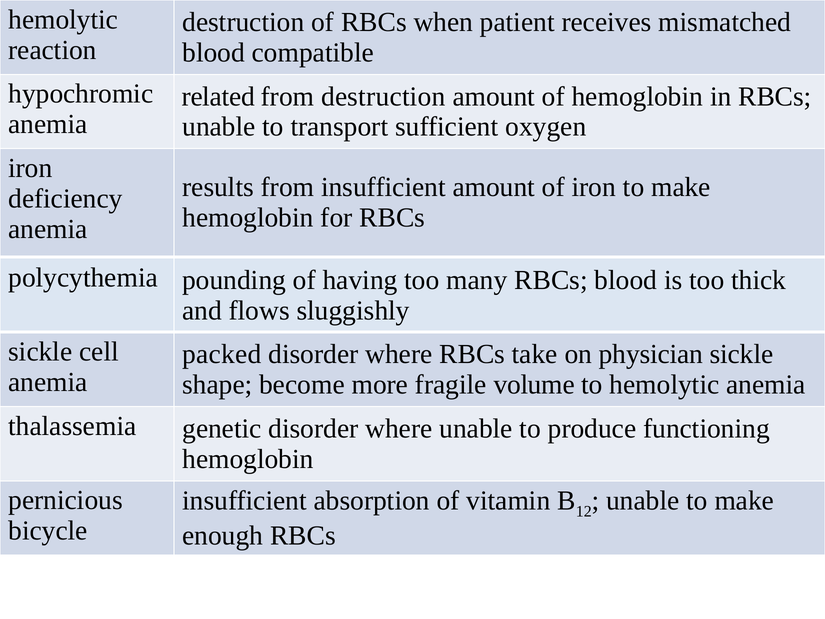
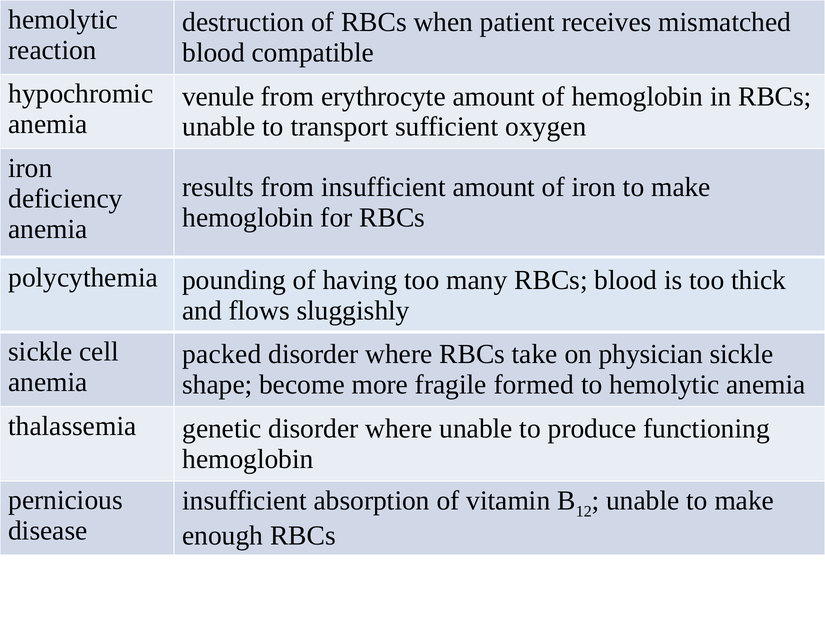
related: related -> venule (218, 96)
from destruction: destruction -> erythrocyte (383, 96)
volume: volume -> formed (534, 385)
bicycle: bicycle -> disease (48, 531)
